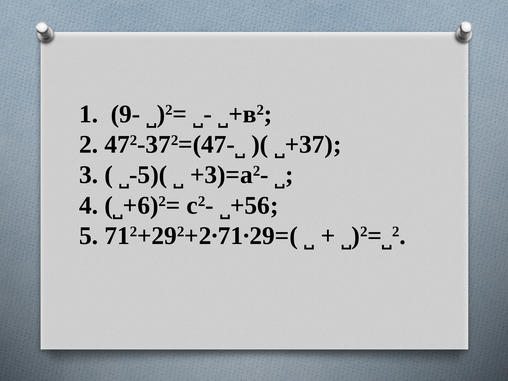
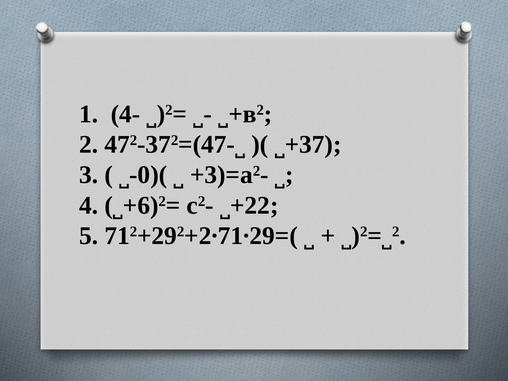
9-: 9- -> 4- (126, 114)
˽-5)(: ˽-5)( -> ˽-0)( (143, 175)
˽+56: ˽+56 -> ˽+22 (249, 205)
